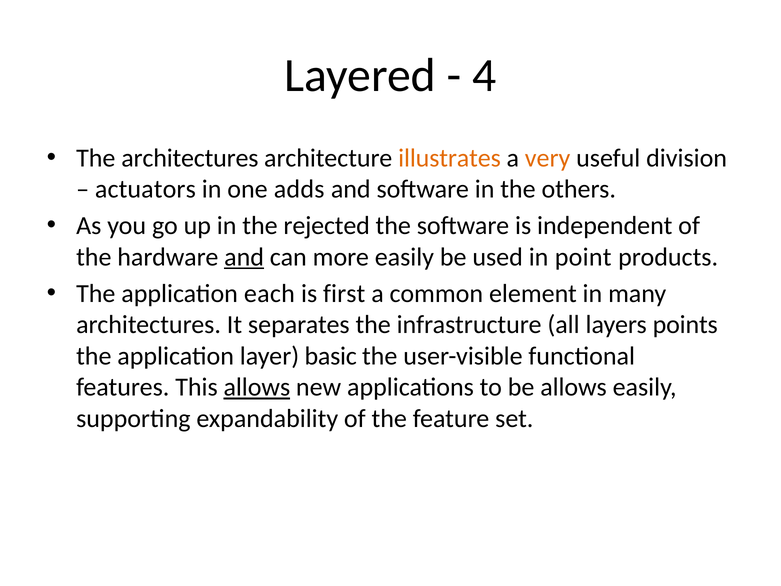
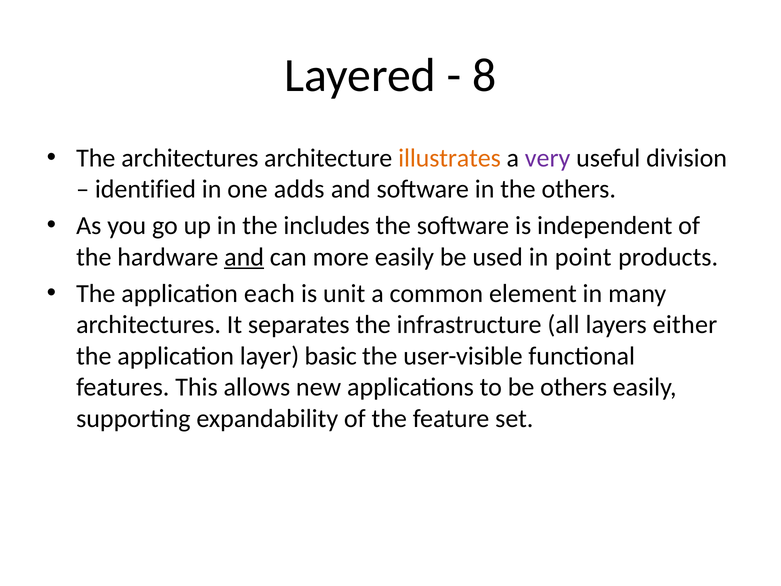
4: 4 -> 8 (484, 76)
very colour: orange -> purple (548, 158)
actuators: actuators -> identified (145, 189)
rejected: rejected -> includes (327, 226)
first: first -> unit (344, 293)
points: points -> either (685, 325)
allows underline: present -> none (257, 387)
be allows: allows -> others (574, 387)
